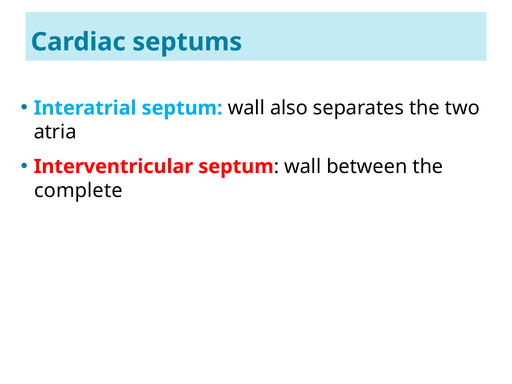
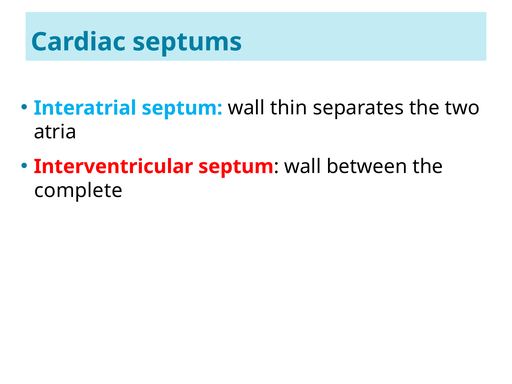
also: also -> thin (289, 108)
